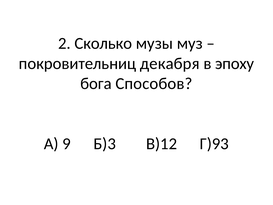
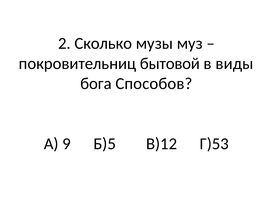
декабря: декабря -> бытовой (170, 63)
эпоху: эпоху -> виды (234, 63)
Б)3: Б)3 -> Б)5 (105, 144)
Г)93: Г)93 -> Г)53 (214, 144)
